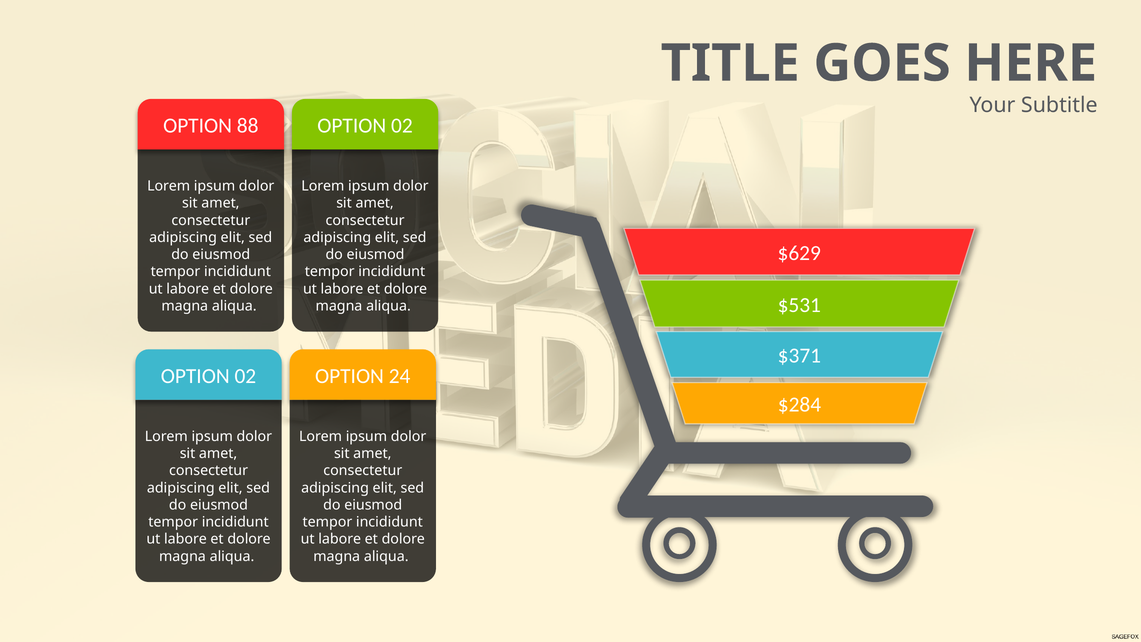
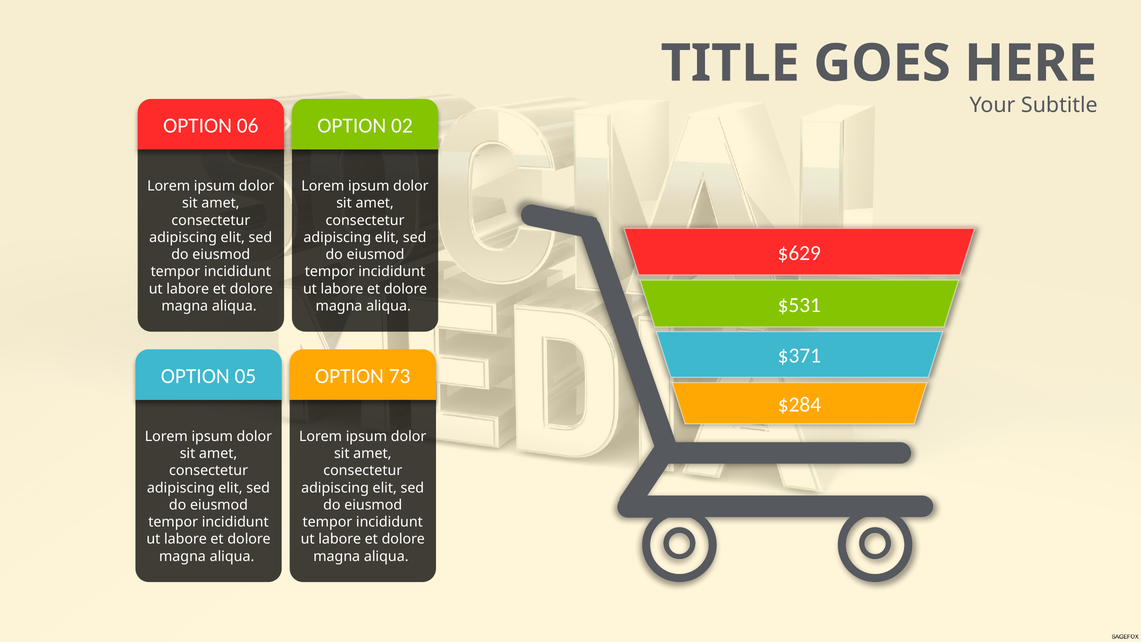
88: 88 -> 06 (248, 126)
02: 02 -> 05 (245, 376)
24: 24 -> 73 (400, 376)
